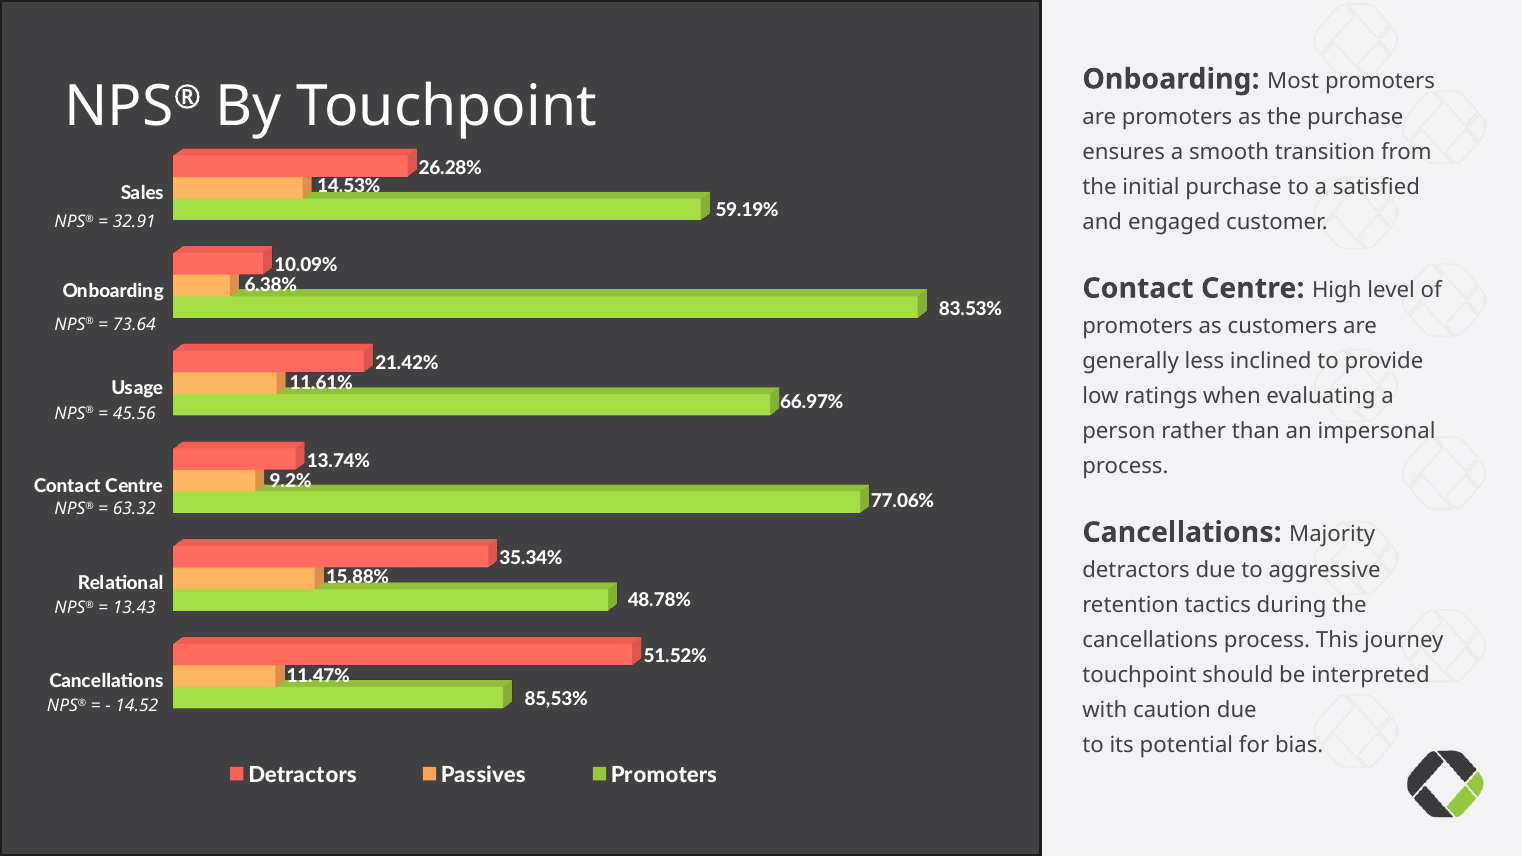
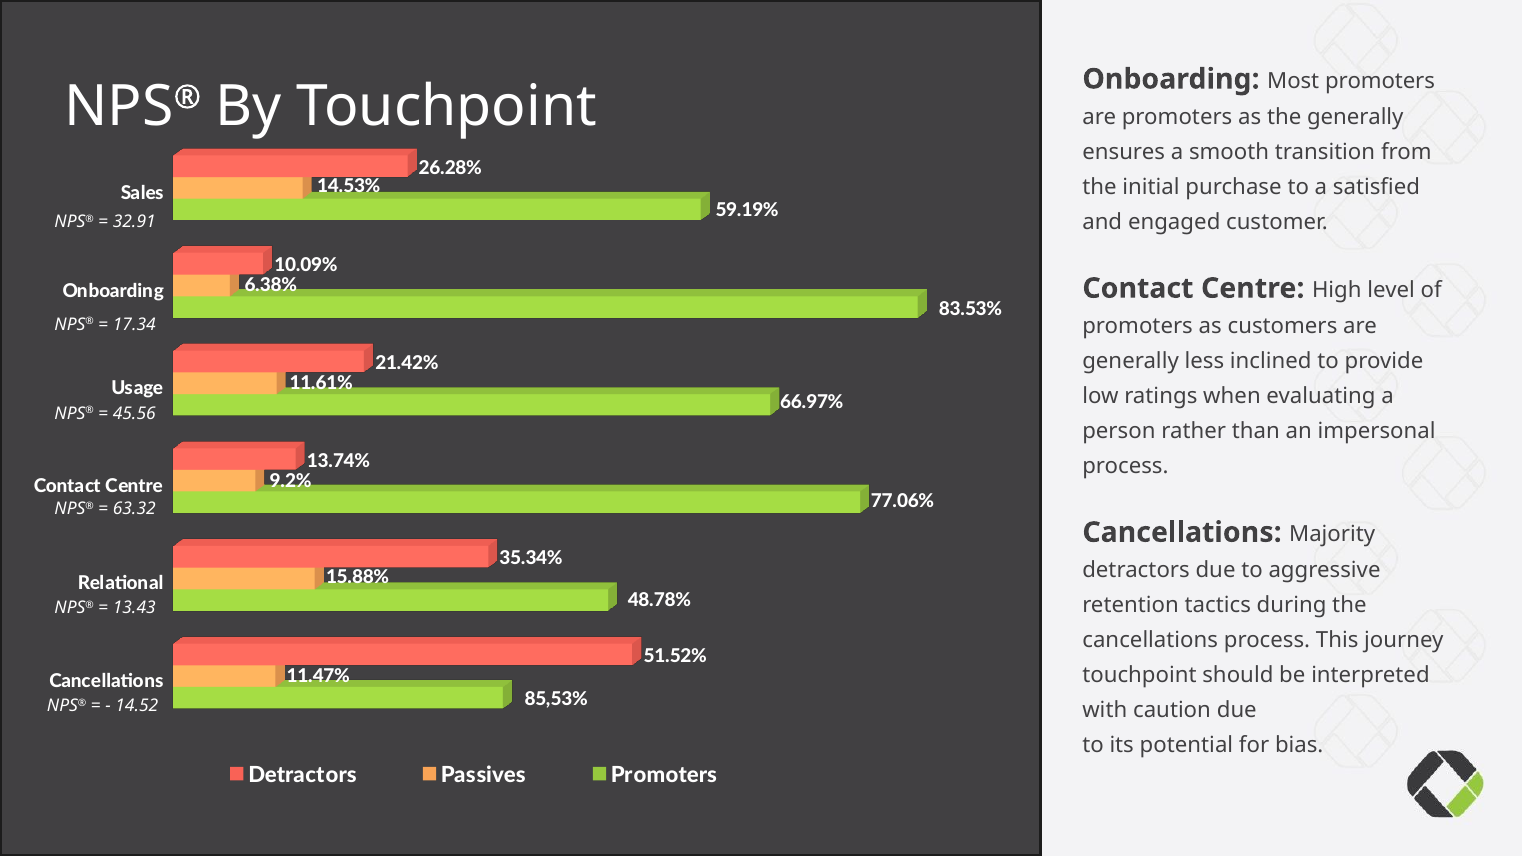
the purchase: purchase -> generally (1355, 117)
73.64: 73.64 -> 17.34 (134, 324)
